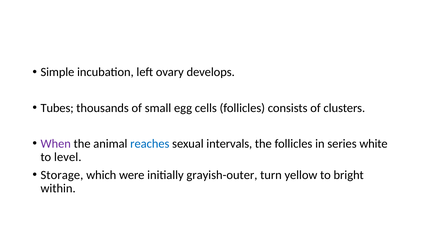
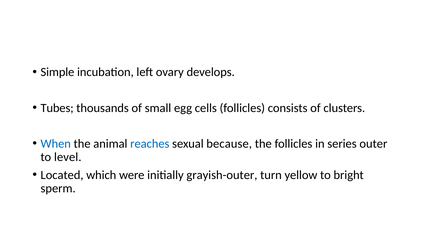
When colour: purple -> blue (56, 144)
intervals: intervals -> because (229, 144)
white: white -> outer (373, 144)
Storage: Storage -> Located (62, 175)
within: within -> sperm (58, 189)
